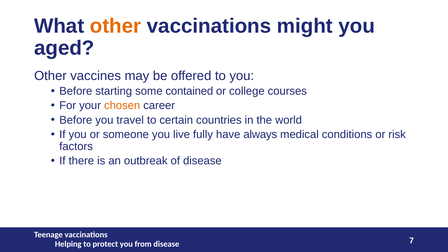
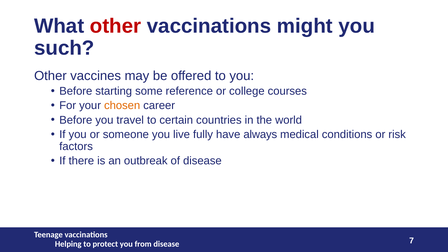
other colour: orange -> red (116, 26)
aged: aged -> such (64, 48)
contained: contained -> reference (189, 91)
